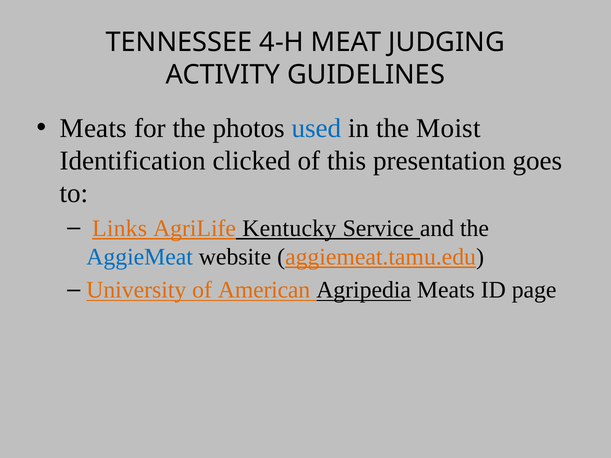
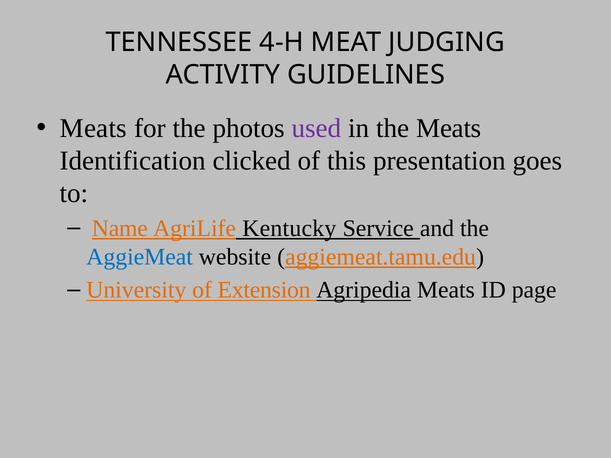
used colour: blue -> purple (317, 128)
the Moist: Moist -> Meats (449, 128)
Links: Links -> Name (120, 228)
American: American -> Extension (264, 290)
